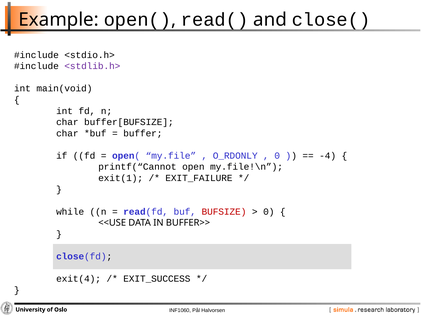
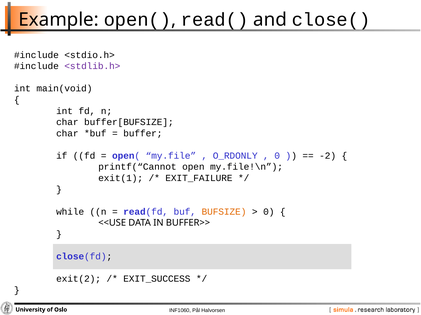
-4: -4 -> -2 (328, 156)
BUFSIZE colour: red -> orange (224, 212)
exit(4: exit(4 -> exit(2 (79, 280)
